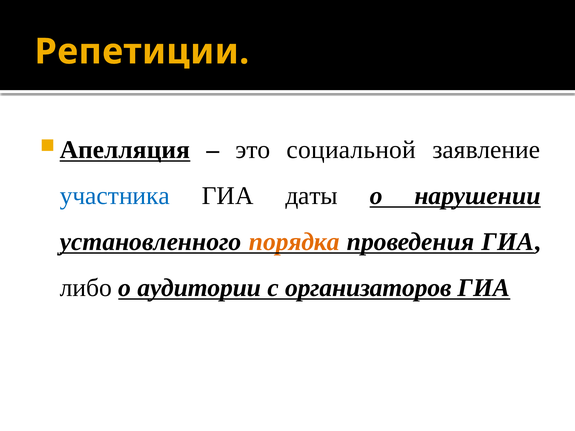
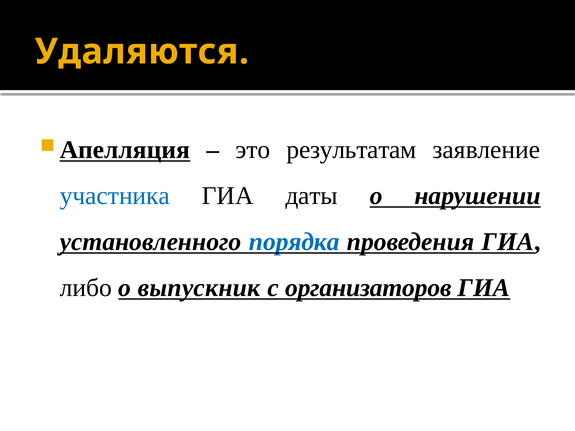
Репетиции: Репетиции -> Удаляются (142, 52)
социальной: социальной -> результатам (351, 150)
порядка colour: orange -> blue (294, 242)
аудитории: аудитории -> выпускник (199, 288)
